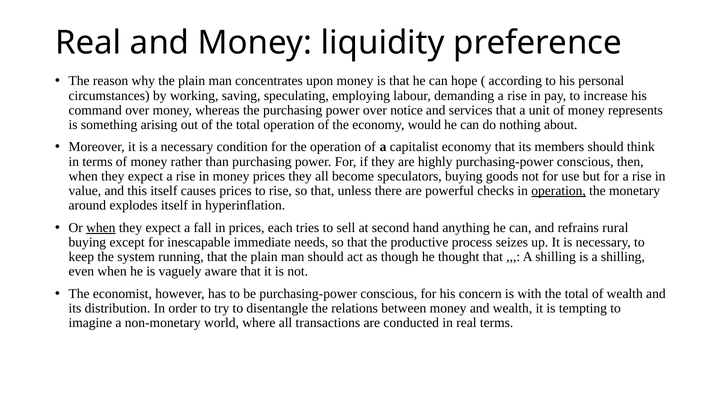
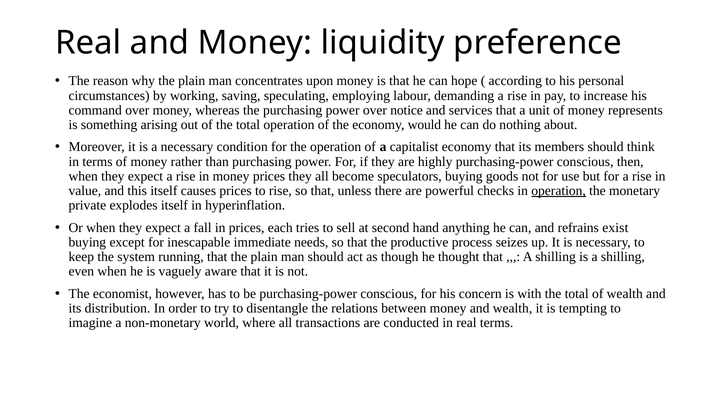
around: around -> private (87, 206)
when underline: present -> none (101, 228)
rural: rural -> exist (615, 228)
